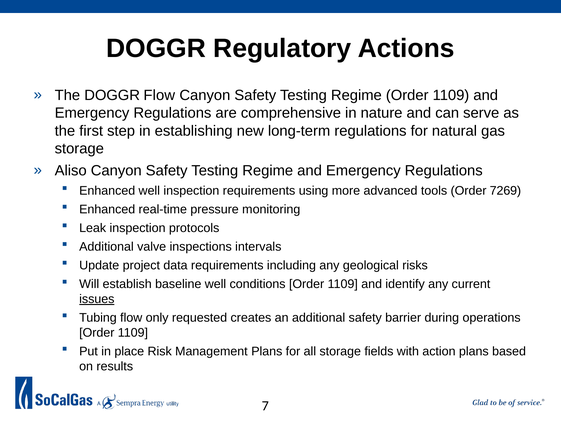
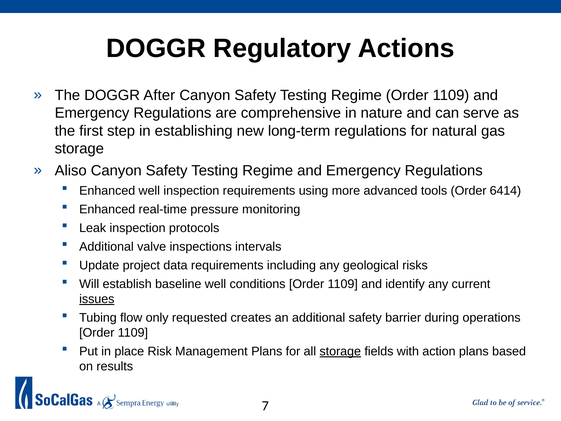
DOGGR Flow: Flow -> After (159, 95)
7269: 7269 -> 6414 (505, 191)
storage underline: none -> present (340, 351)
